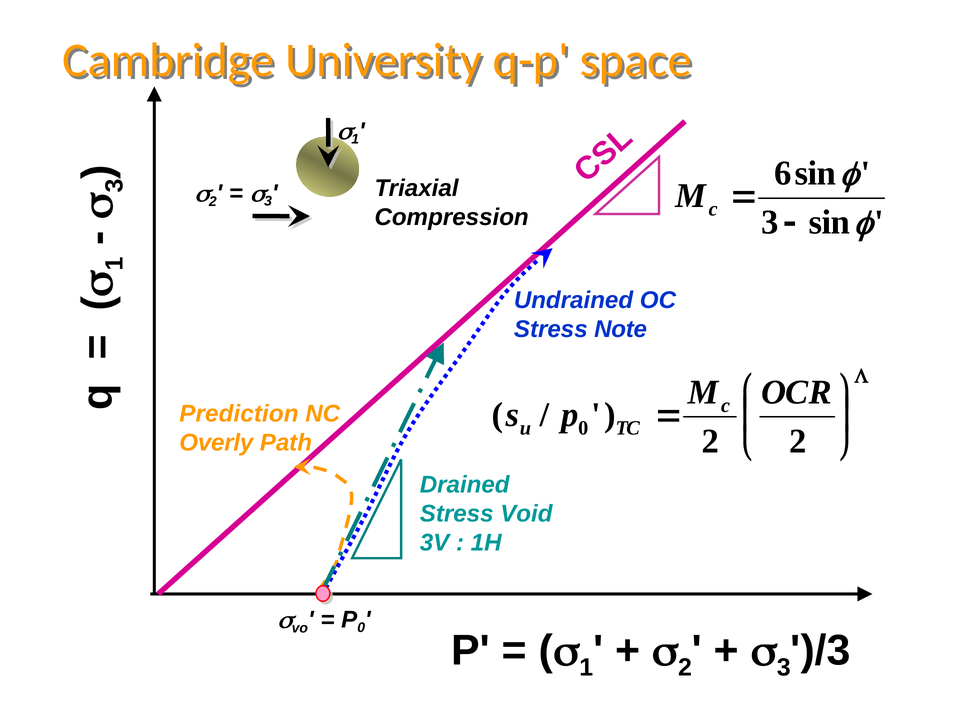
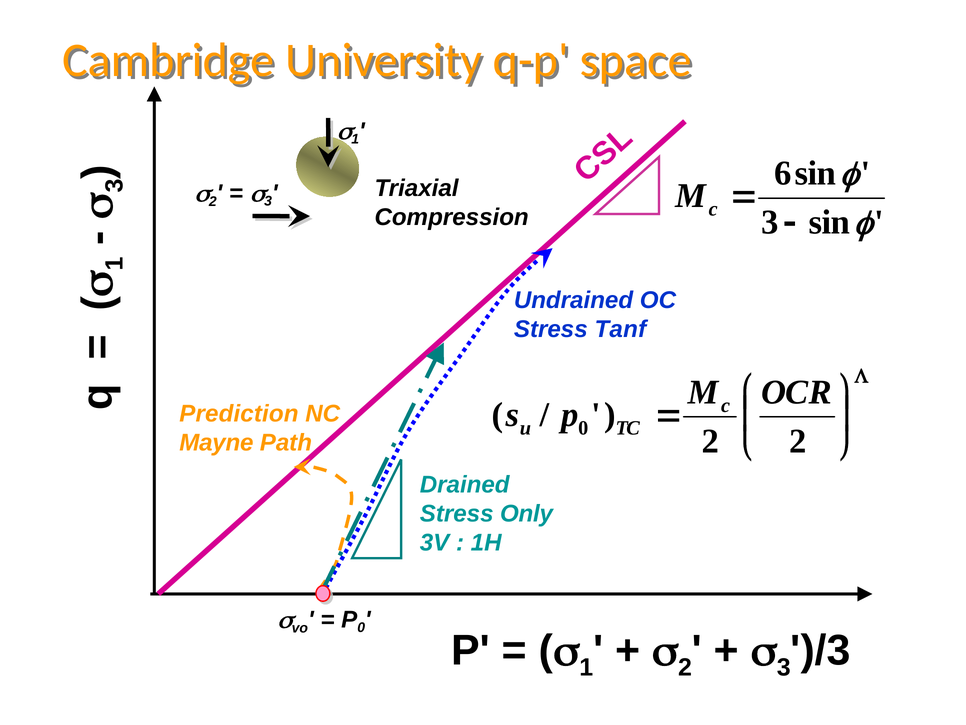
Note: Note -> Tanf (620, 329)
Overly: Overly -> Mayne (216, 442)
Void: Void -> Only (527, 514)
